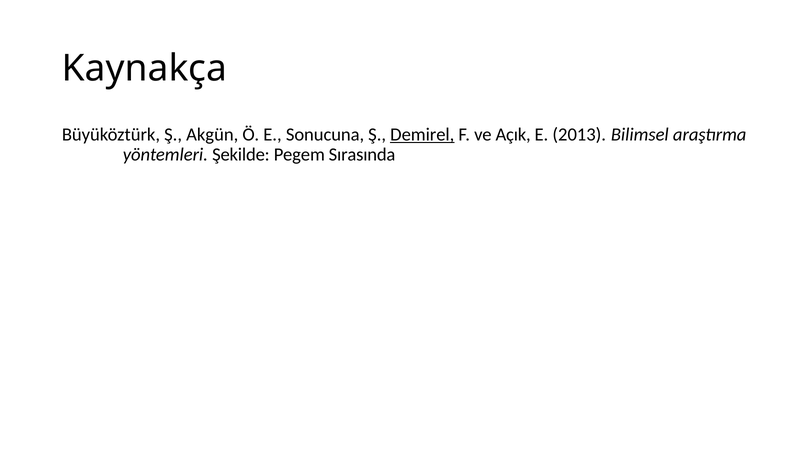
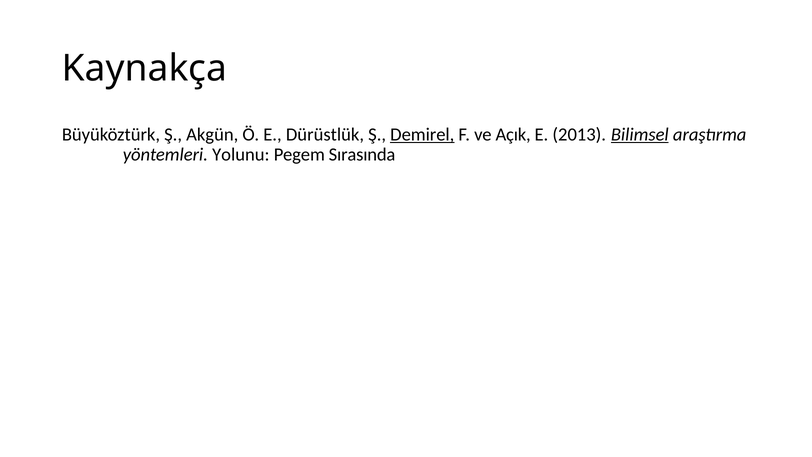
Sonucuna: Sonucuna -> Dürüstlük (325, 135)
Bilimsel underline: none -> present (640, 135)
Şekilde: Şekilde -> Yolunu (241, 155)
